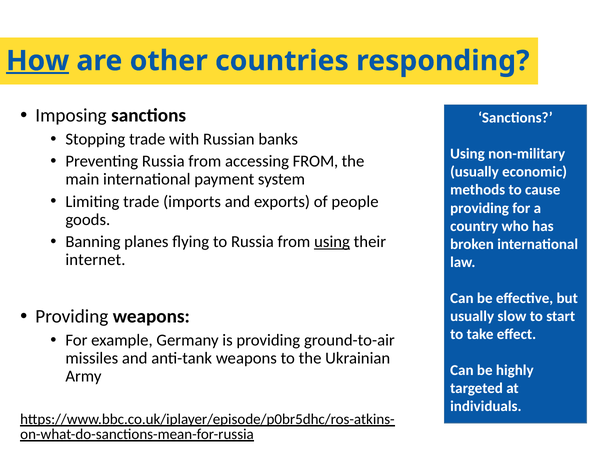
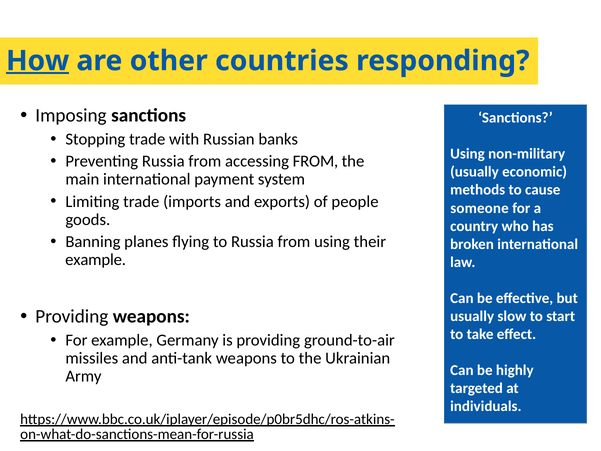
providing: providing -> someone (479, 208)
using underline: present -> none (332, 242)
internet: internet -> example (96, 260)
